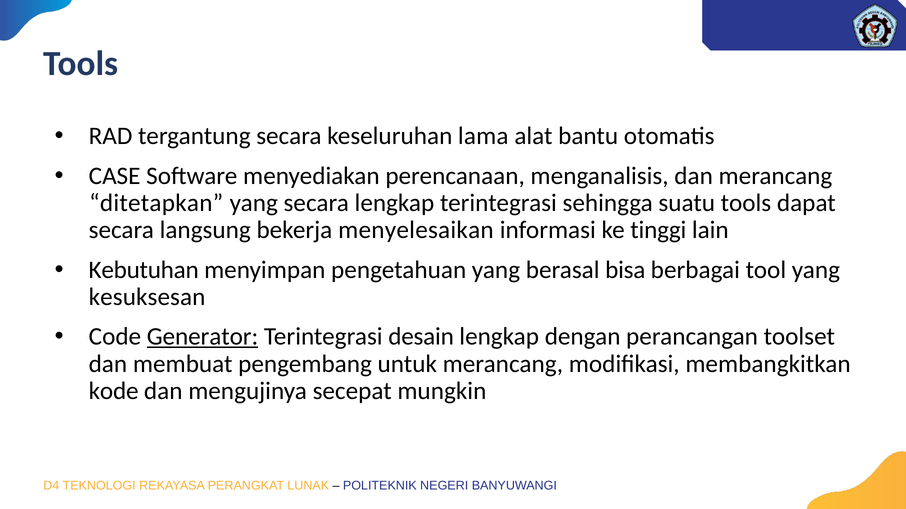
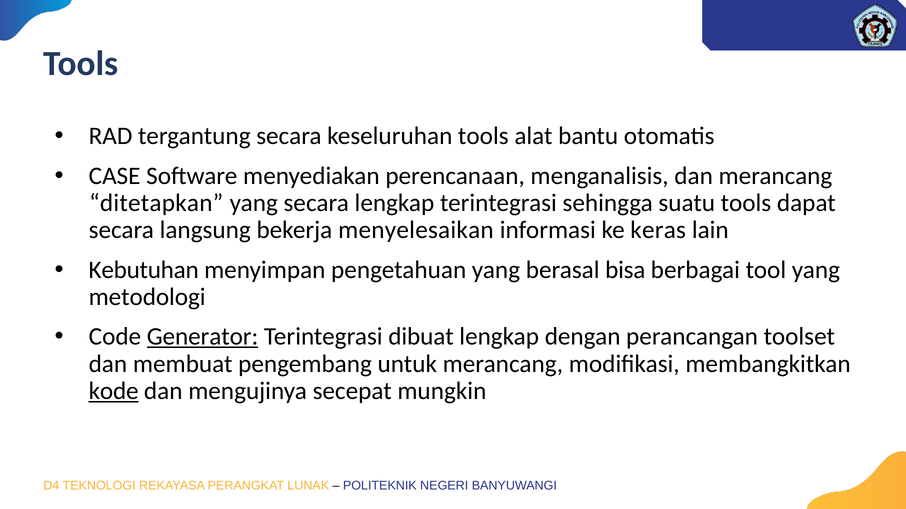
keseluruhan lama: lama -> tools (483, 136)
tinggi: tinggi -> keras (658, 230)
kesuksesan: kesuksesan -> metodologi (147, 297)
desain: desain -> dibuat (421, 337)
kode underline: none -> present (114, 391)
